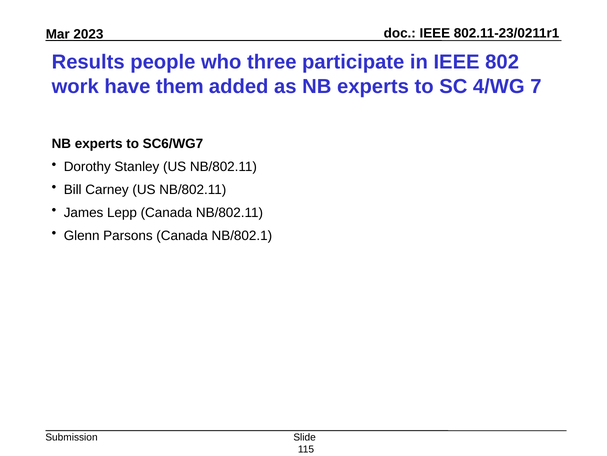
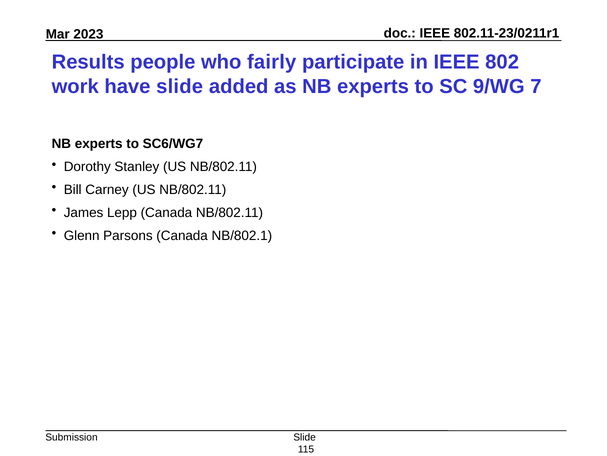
three: three -> fairly (272, 62)
have them: them -> slide (180, 86)
4/WG: 4/WG -> 9/WG (499, 86)
